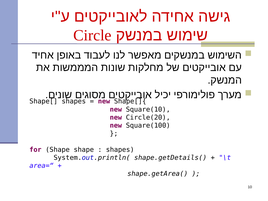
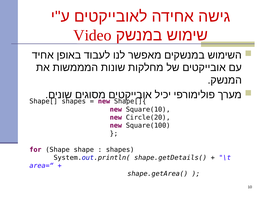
Circle: Circle -> Video (92, 35)
